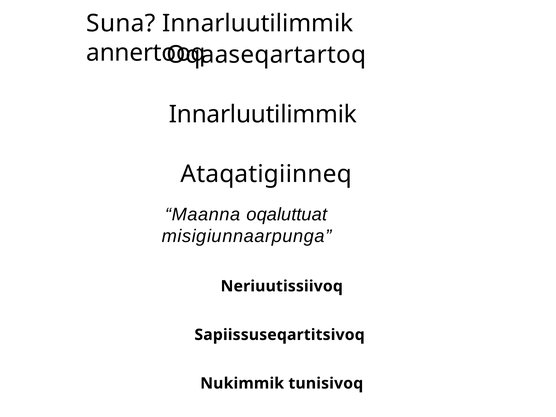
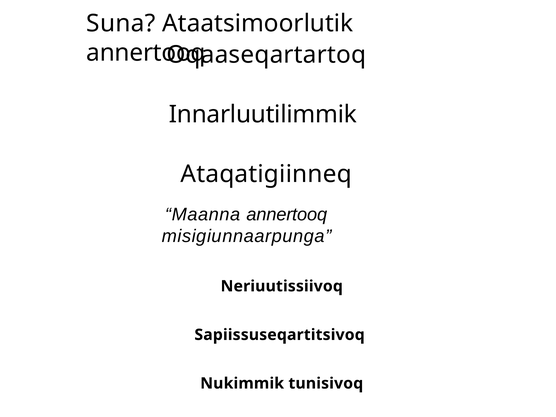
Suna Innarluutilimmik: Innarluutilimmik -> Ataatsimoorlutik (258, 23)
Maanna oqaluttuat: oqaluttuat -> annertooq (287, 214)
